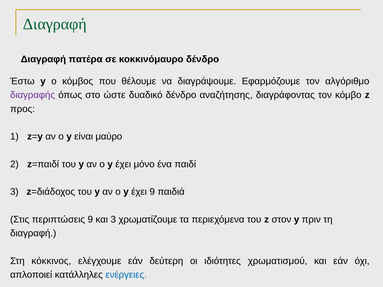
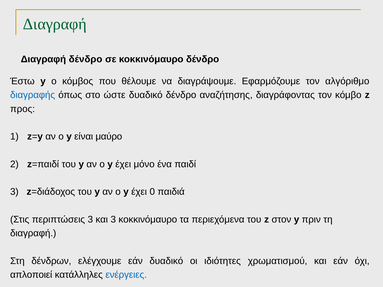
Διαγραφή πατέρα: πατέρα -> δένδρο (86, 59)
διαγραφής colour: purple -> blue (33, 95)
έχει 9: 9 -> 0 (152, 192)
περιπτώσεις 9: 9 -> 3 (90, 220)
3 χρωματίζουμε: χρωματίζουμε -> κοκκινόμαυρο (148, 220)
κόκκινος: κόκκινος -> δένδρων (51, 261)
εάν δεύτερη: δεύτερη -> δυαδικό (166, 261)
